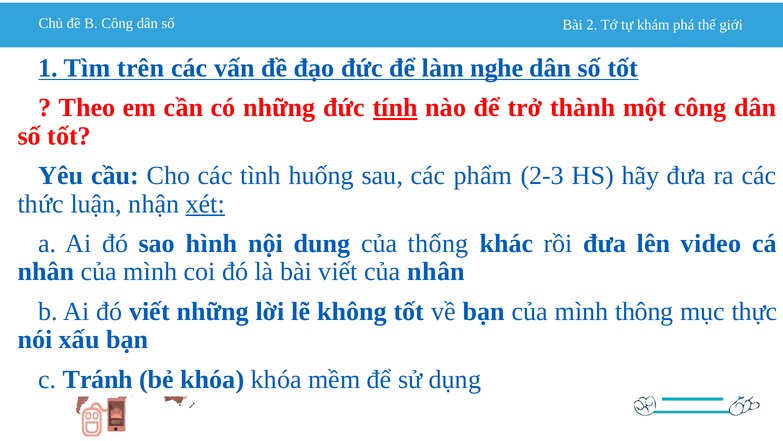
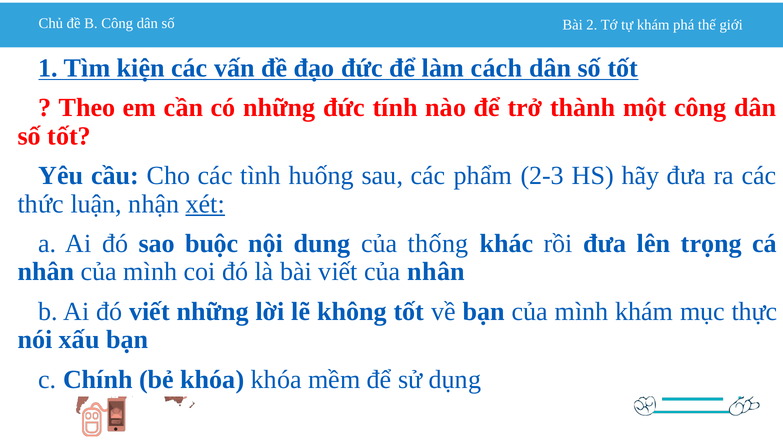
trên: trên -> kiện (141, 68)
nghe: nghe -> cách (497, 68)
tính underline: present -> none (395, 108)
hình: hình -> buộc (212, 243)
video: video -> trọng (711, 243)
mình thông: thông -> khám (644, 311)
Tránh: Tránh -> Chính (98, 379)
